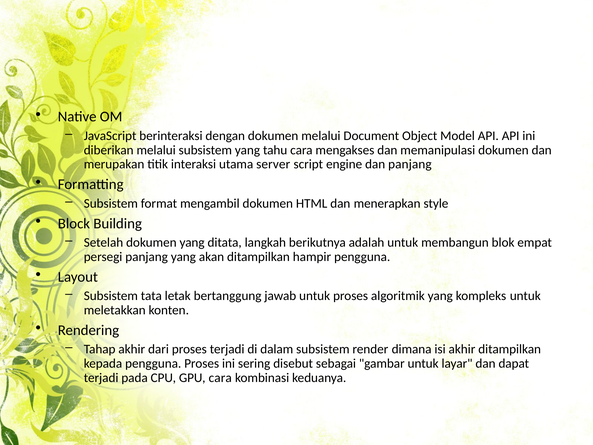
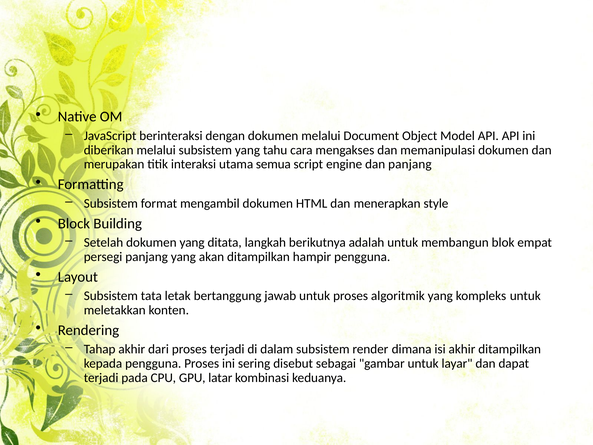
server: server -> semua (273, 164)
GPU cara: cara -> latar (220, 378)
